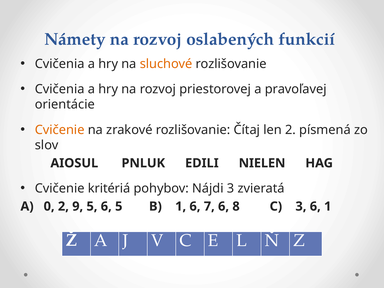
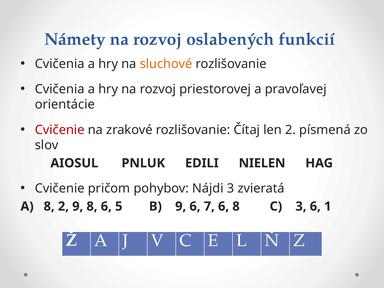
Cvičenie colour: orange -> red (60, 130)
kritériá: kritériá -> pričom (109, 188)
A 0: 0 -> 8 (49, 206)
9 5: 5 -> 8 (92, 206)
B 1: 1 -> 9 (181, 206)
